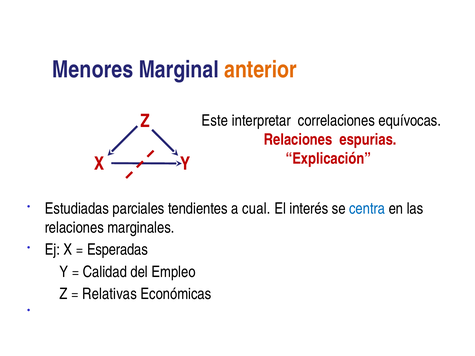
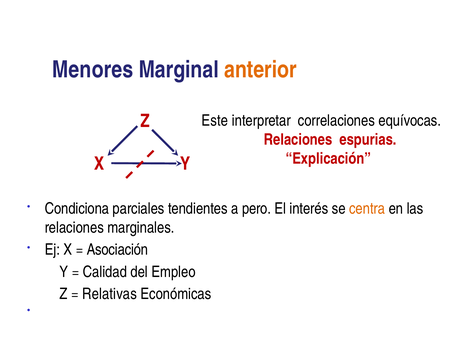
Estudiadas: Estudiadas -> Condiciona (77, 209)
cual: cual -> pero (257, 209)
centra colour: blue -> orange (367, 209)
Esperadas: Esperadas -> Asociación (117, 250)
